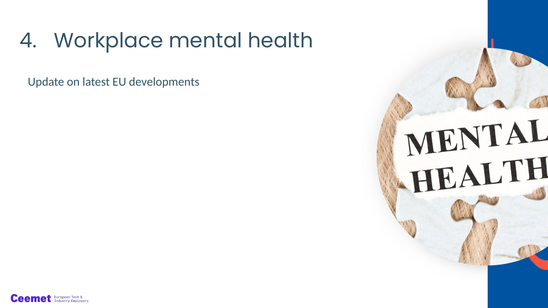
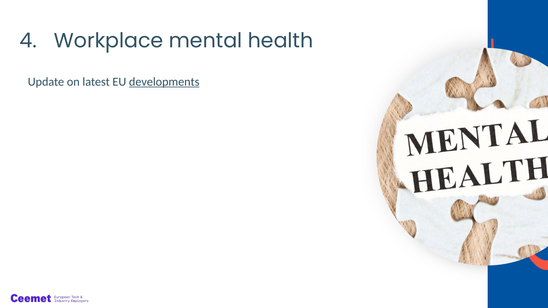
developments underline: none -> present (164, 82)
